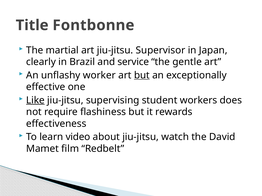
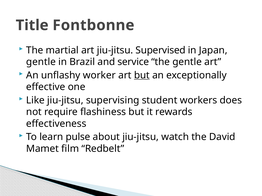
Supervisor: Supervisor -> Supervised (161, 50)
clearly: clearly -> gentle (41, 62)
Like underline: present -> none (35, 100)
video: video -> pulse (78, 137)
